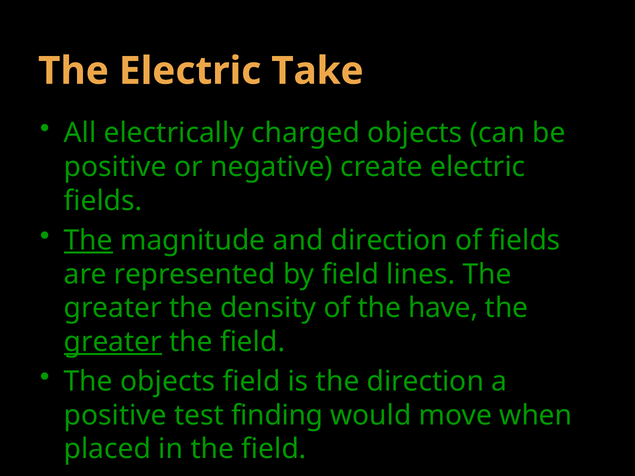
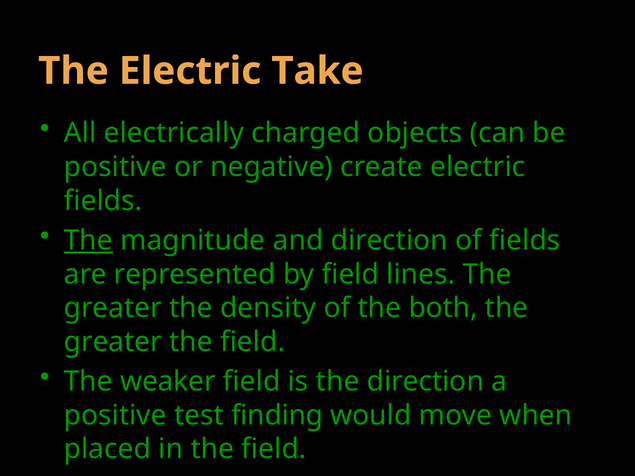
have: have -> both (443, 308)
greater underline: present -> none (113, 342)
The objects: objects -> weaker (168, 382)
